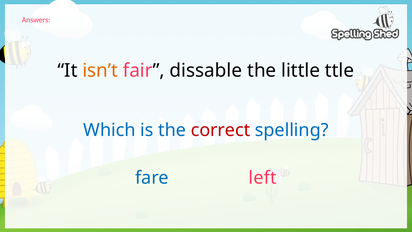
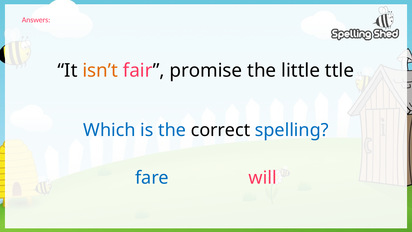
dissable: dissable -> promise (206, 71)
correct colour: red -> black (220, 130)
left: left -> will (263, 178)
